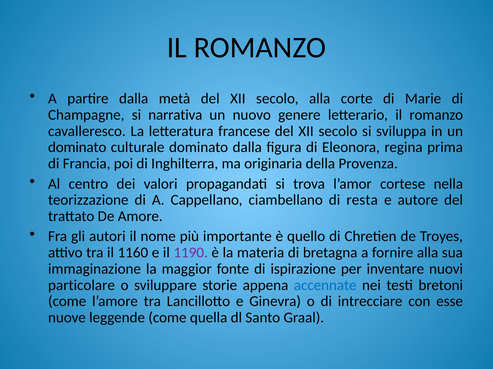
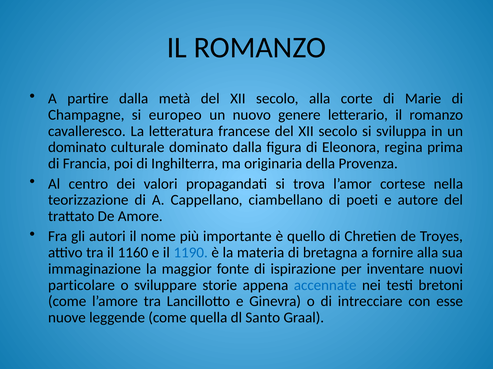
narrativa: narrativa -> europeo (175, 115)
resta: resta -> poeti (362, 200)
1190 colour: purple -> blue (191, 253)
